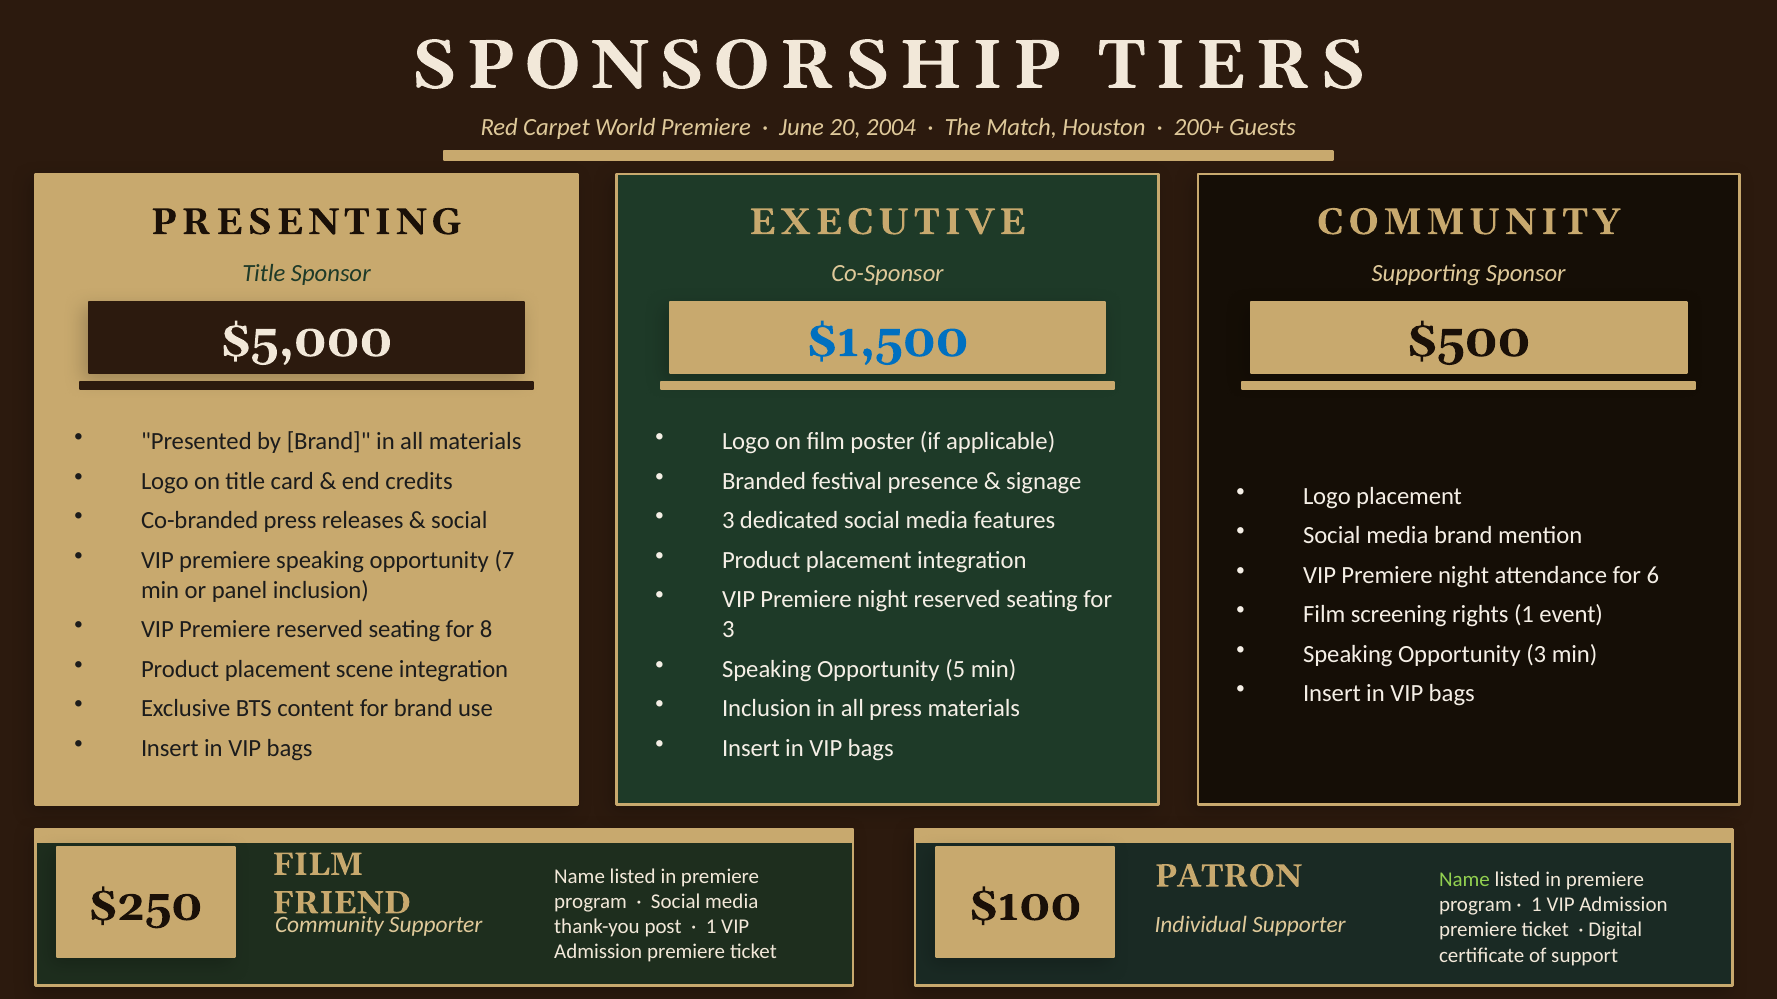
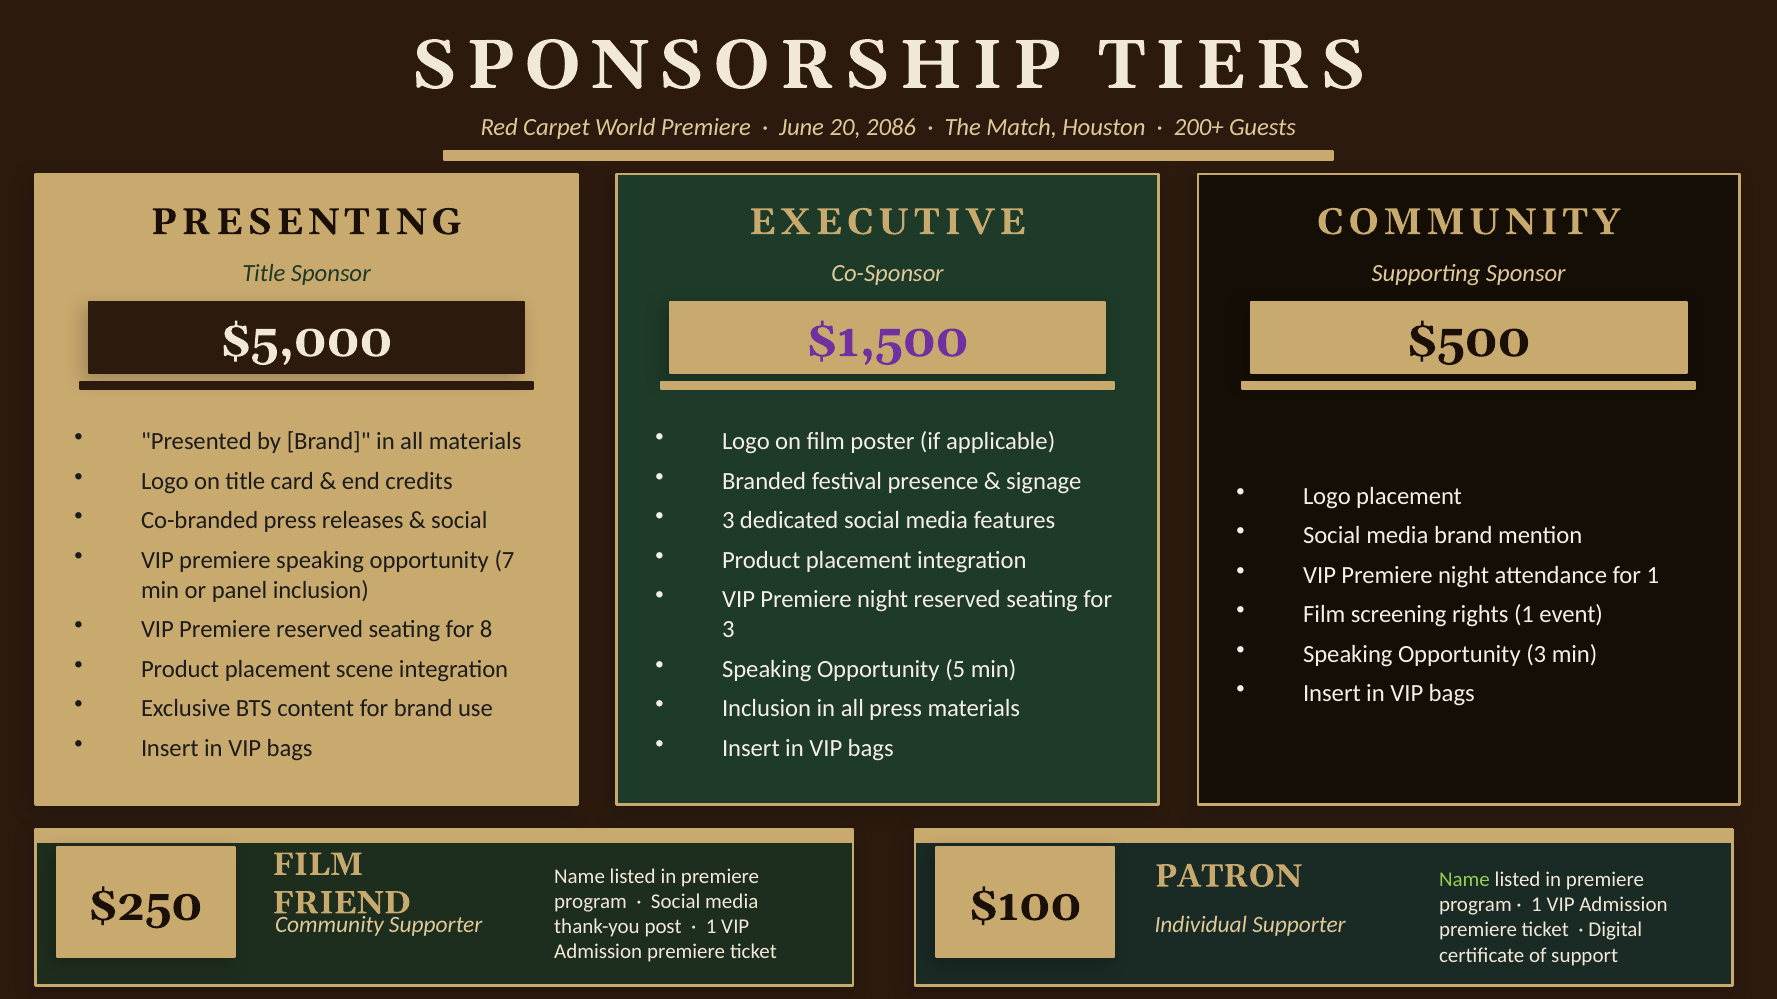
2004: 2004 -> 2086 (891, 128)
$1,500 colour: blue -> purple (888, 341)
for 6: 6 -> 1 (1653, 575)
